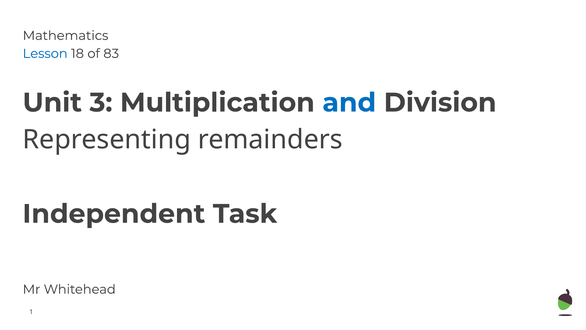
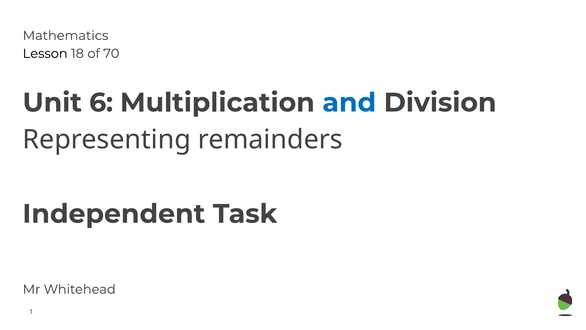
Lesson colour: blue -> black (45, 54)
83: 83 -> 70 (111, 54)
3: 3 -> 6 (101, 103)
